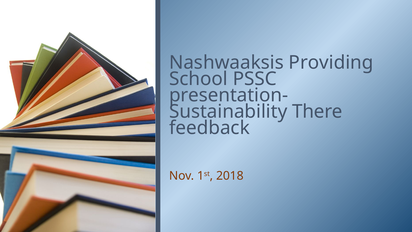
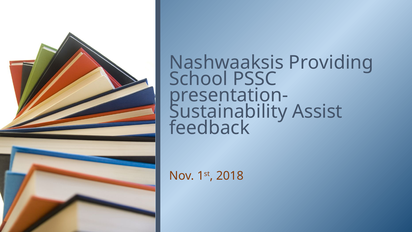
There: There -> Assist (317, 112)
